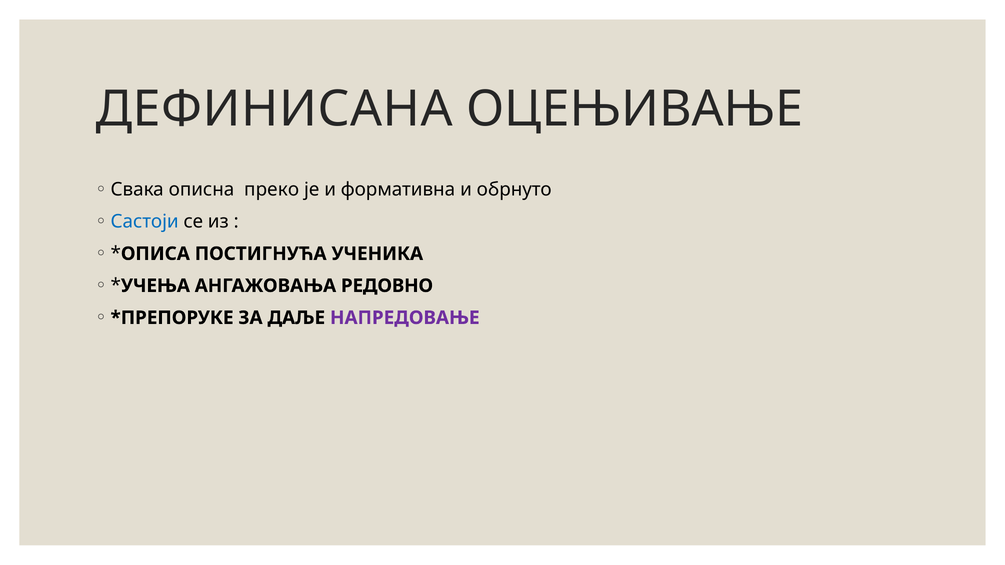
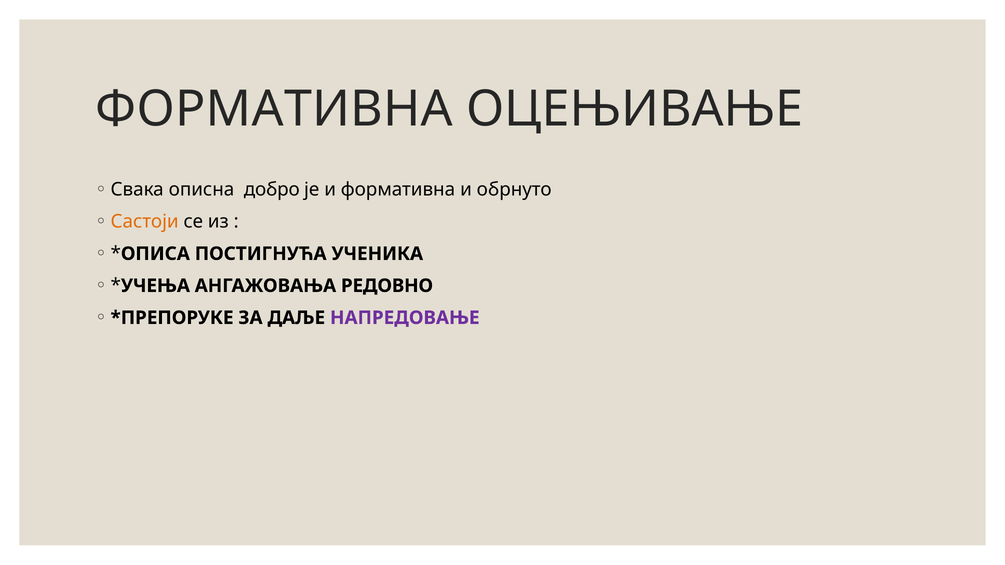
ДЕФИНИСАНА: ДЕФИНИСАНА -> ФОРМАТИВНА (274, 109)
преко: преко -> добро (272, 190)
Састоји colour: blue -> orange (145, 222)
